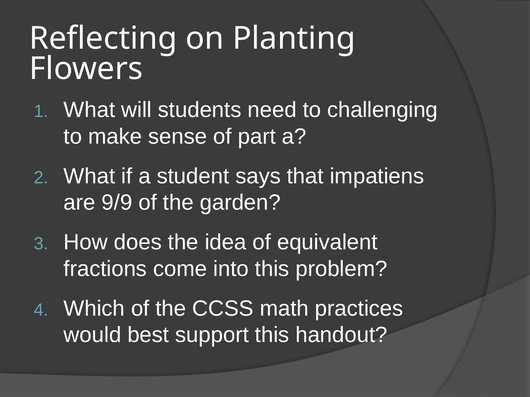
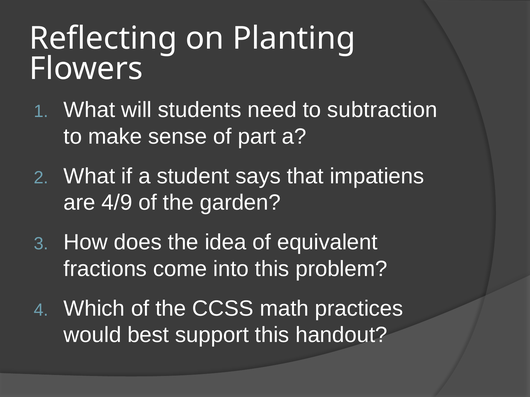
challenging: challenging -> subtraction (382, 110)
9/9: 9/9 -> 4/9 (117, 203)
